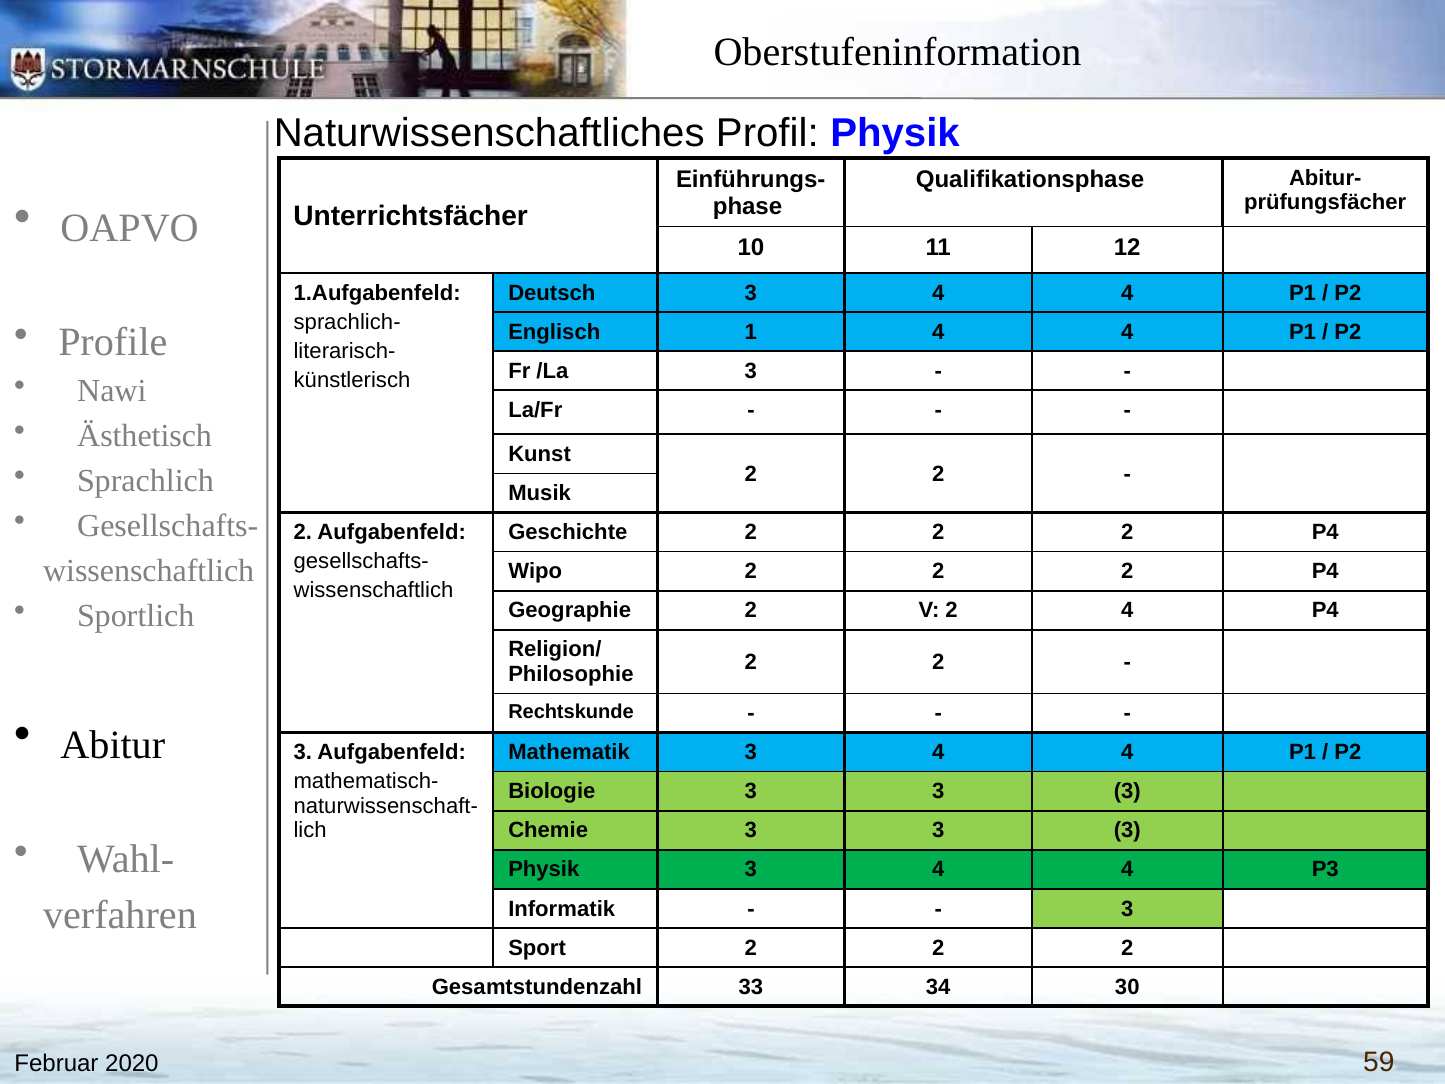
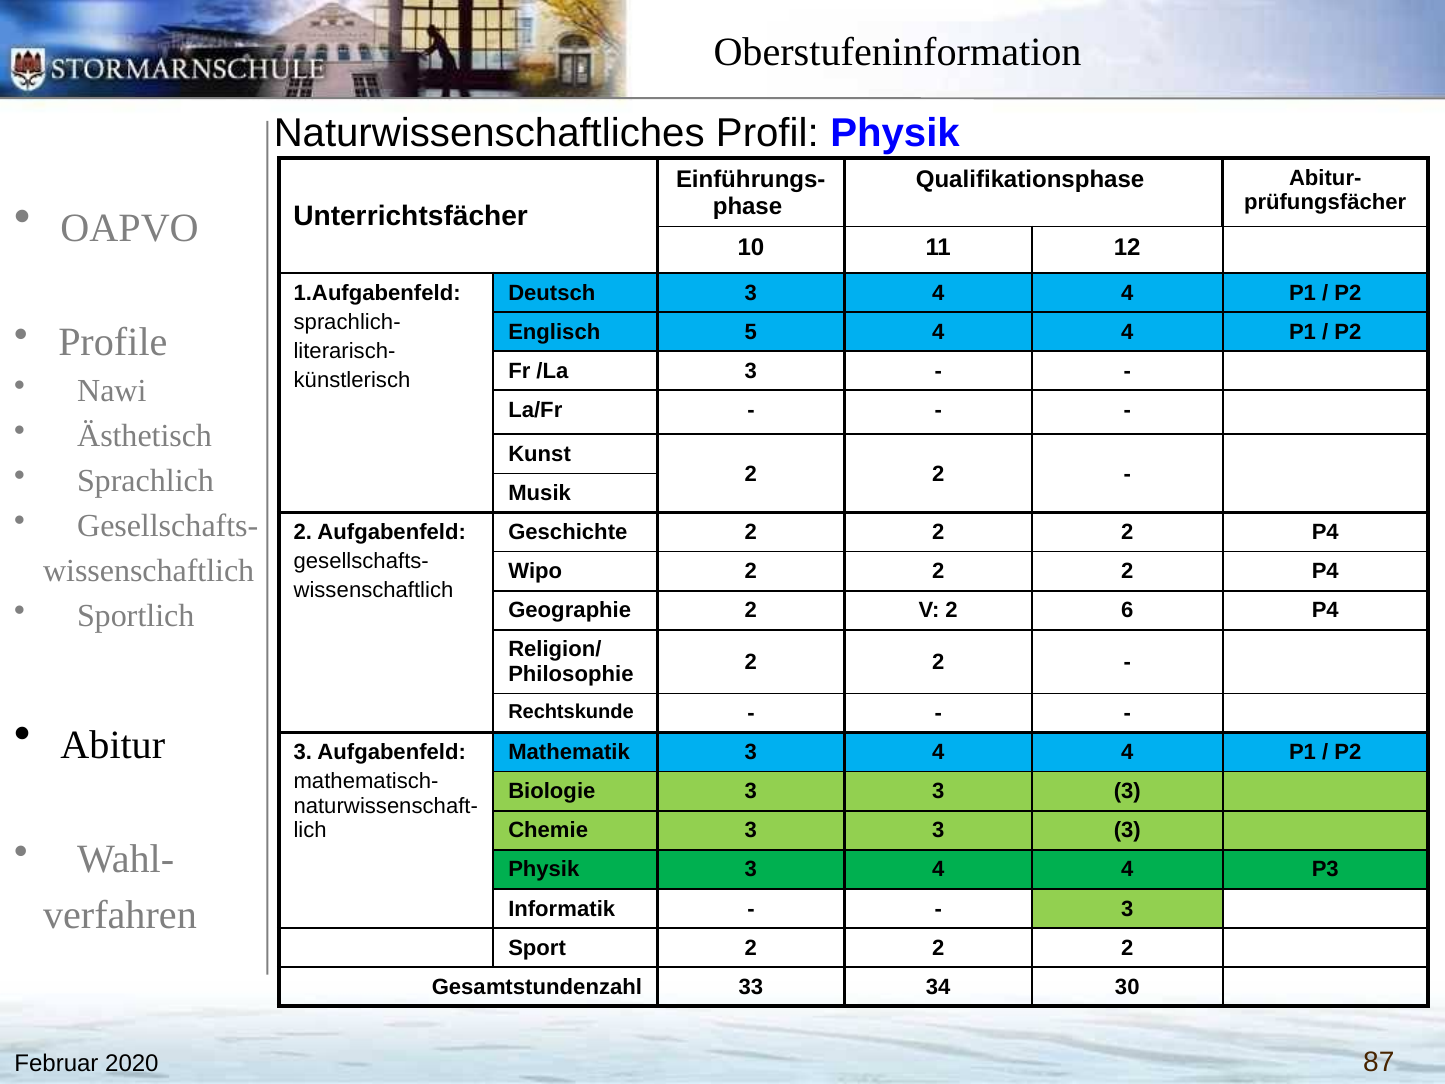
1: 1 -> 5 (751, 332)
2 4: 4 -> 6 (1127, 610)
59: 59 -> 87 (1379, 1062)
